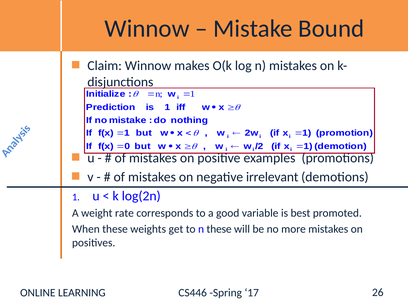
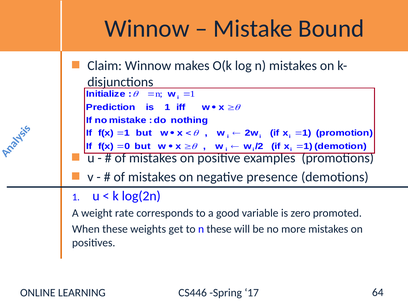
irrelevant: irrelevant -> presence (272, 177)
best: best -> zero (301, 213)
26: 26 -> 64 (378, 292)
